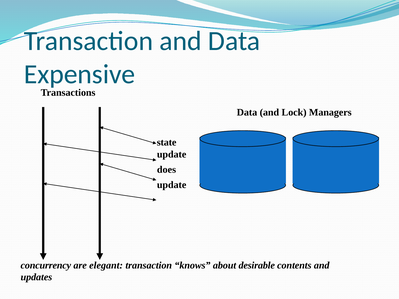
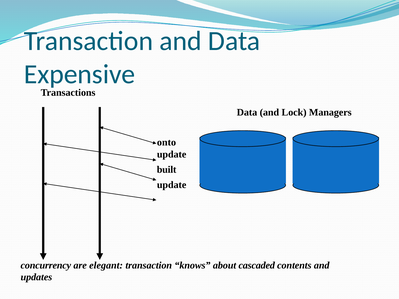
state: state -> onto (167, 142)
does: does -> built (167, 170)
desirable: desirable -> cascaded (257, 265)
